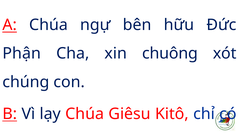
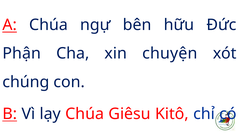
chuông: chuông -> chuyện (170, 54)
